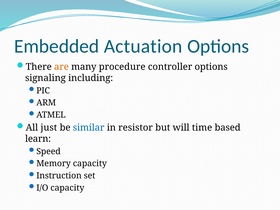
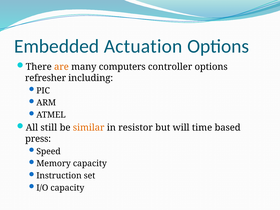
procedure: procedure -> computers (122, 67)
signaling: signaling -> refresher (46, 78)
just: just -> still (49, 128)
similar colour: blue -> orange (89, 128)
learn: learn -> press (38, 139)
